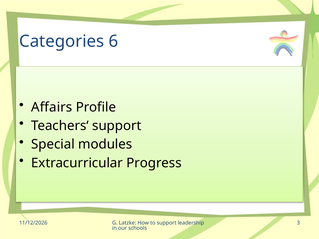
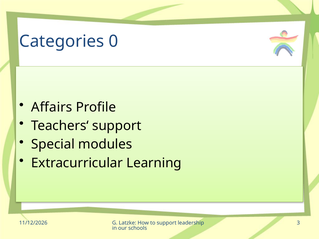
6: 6 -> 0 (113, 41)
Progress: Progress -> Learning (154, 163)
